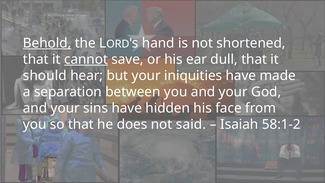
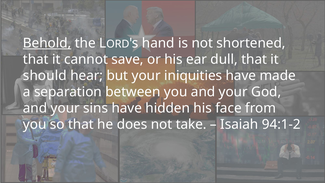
cannot underline: present -> none (86, 59)
said: said -> take (191, 124)
58:1-2: 58:1-2 -> 94:1-2 (281, 124)
